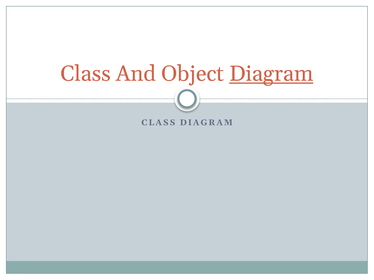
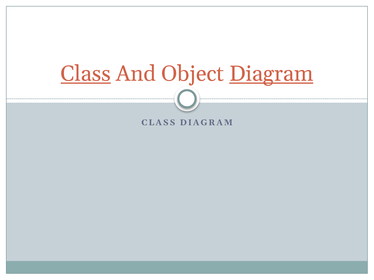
Class underline: none -> present (86, 74)
